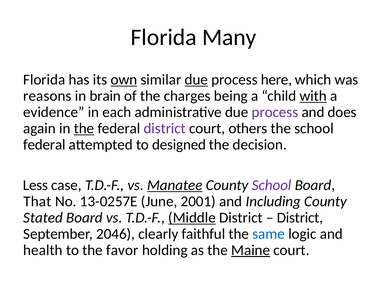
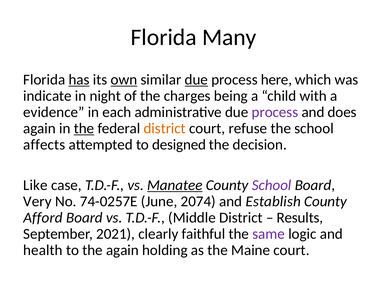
has underline: none -> present (79, 80)
reasons: reasons -> indicate (47, 96)
brain: brain -> night (105, 96)
with underline: present -> none (313, 96)
district colour: purple -> orange (165, 129)
others: others -> refuse (248, 129)
federal: federal -> affects (44, 145)
Less: Less -> Like (35, 185)
That: That -> Very (37, 202)
13-0257E: 13-0257E -> 74-0257E (109, 202)
2001: 2001 -> 2074 (198, 202)
Including: Including -> Establish (273, 202)
Stated: Stated -> Afford (43, 218)
Middle underline: present -> none (192, 218)
District: District -> Results (300, 218)
2046: 2046 -> 2021 (116, 234)
same colour: blue -> purple (269, 234)
the favor: favor -> again (122, 250)
Maine underline: present -> none (251, 250)
